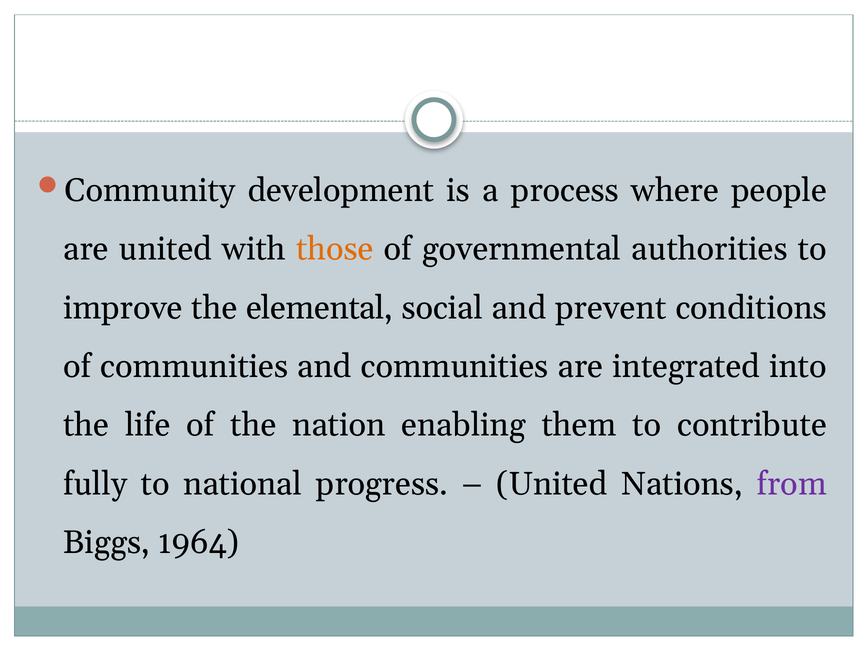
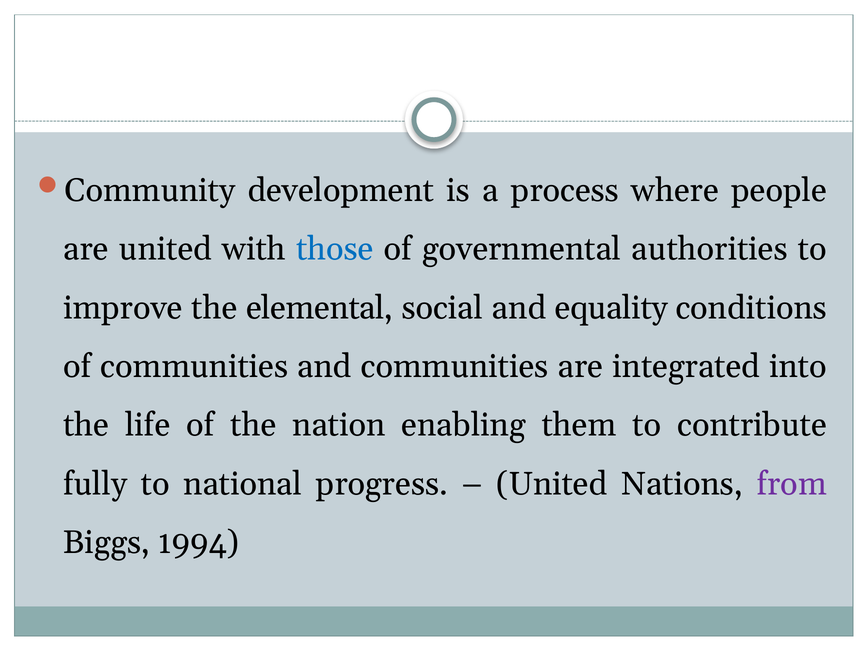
those colour: orange -> blue (335, 249)
prevent: prevent -> equality (611, 308)
1964: 1964 -> 1994 (198, 542)
